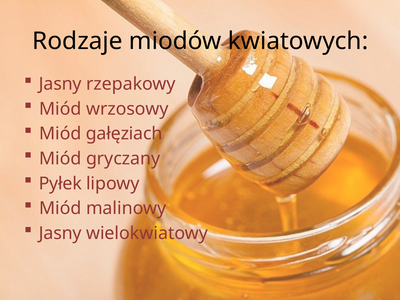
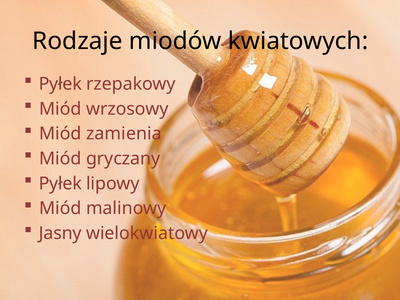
Jasny: Jasny -> Pyłek (60, 84)
gałęziach: gałęziach -> zamienia (124, 134)
